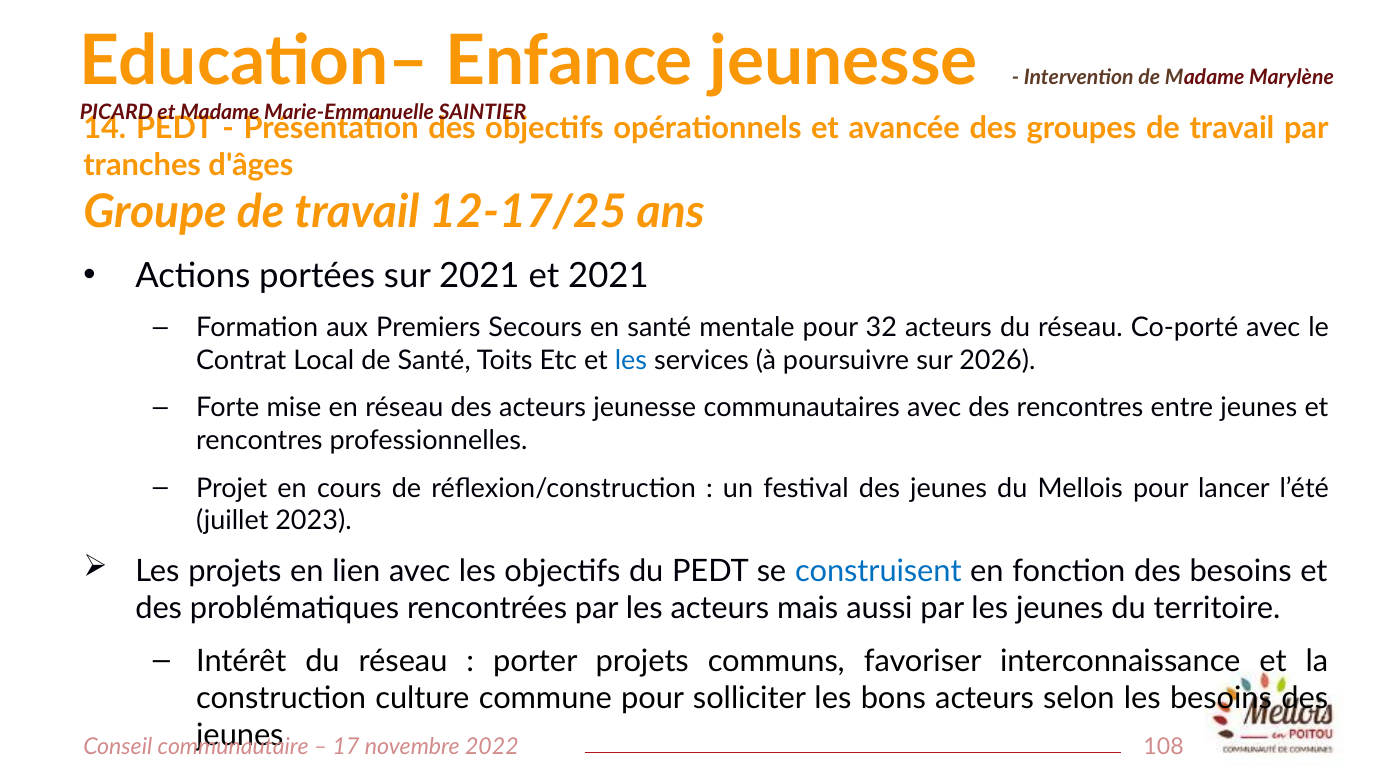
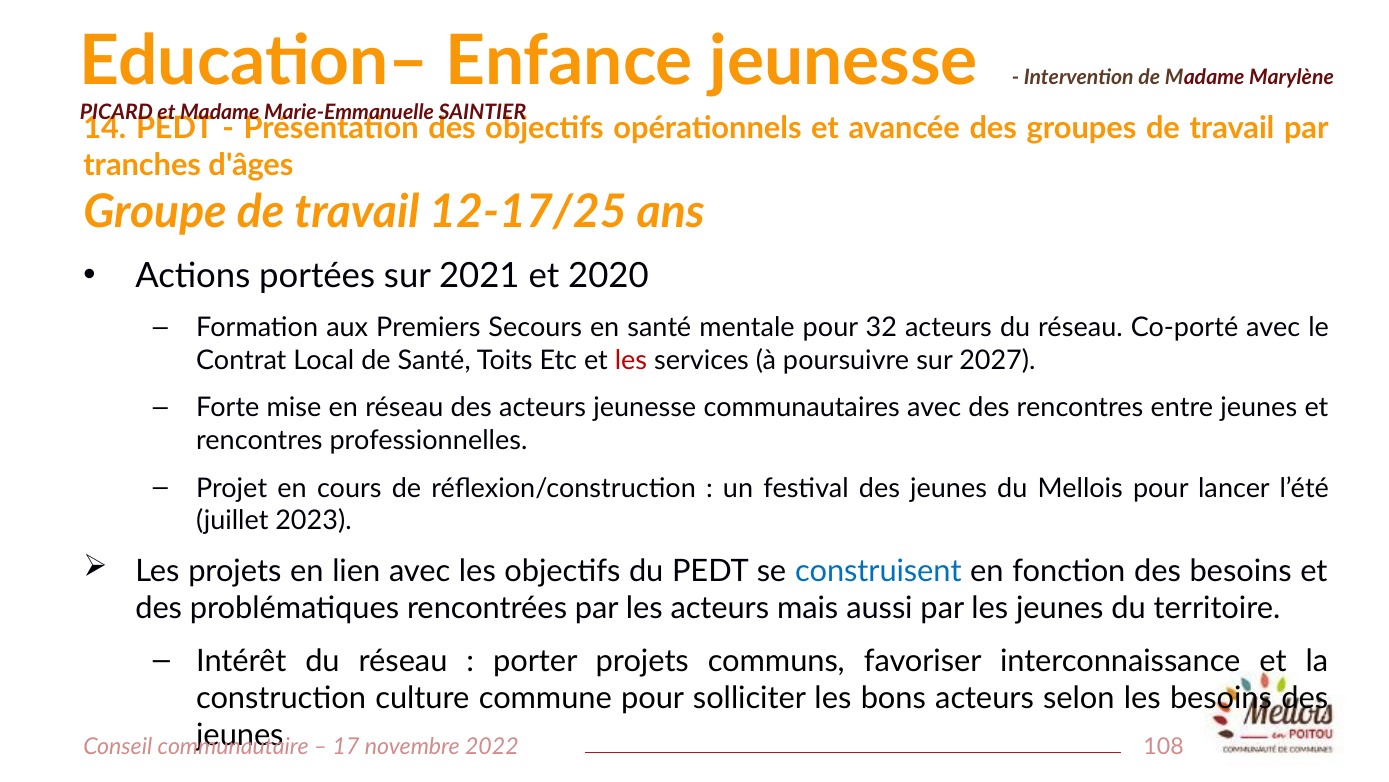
et 2021: 2021 -> 2020 (608, 276)
les colour: blue -> red (631, 360)
2026: 2026 -> 2027 (997, 360)
